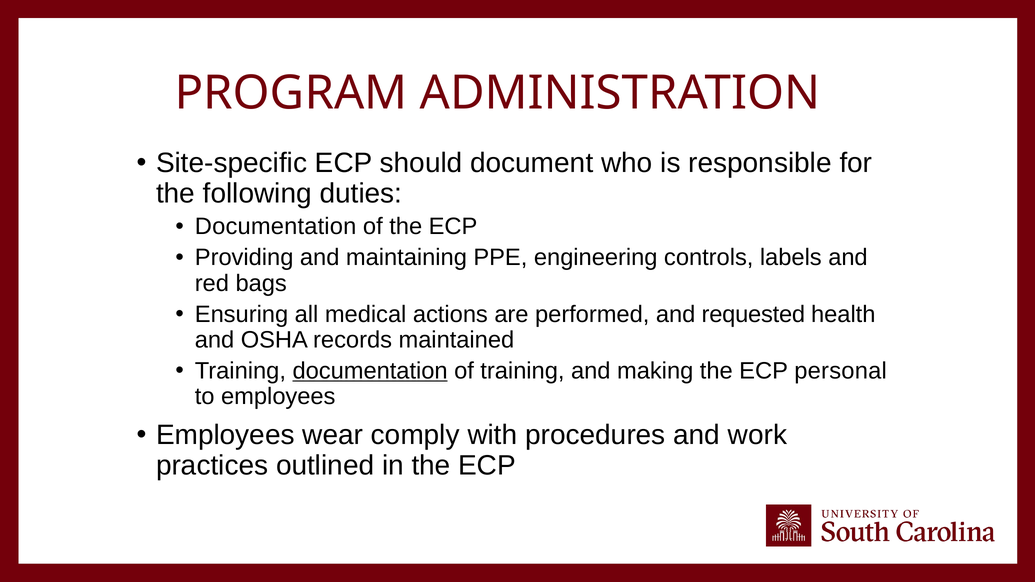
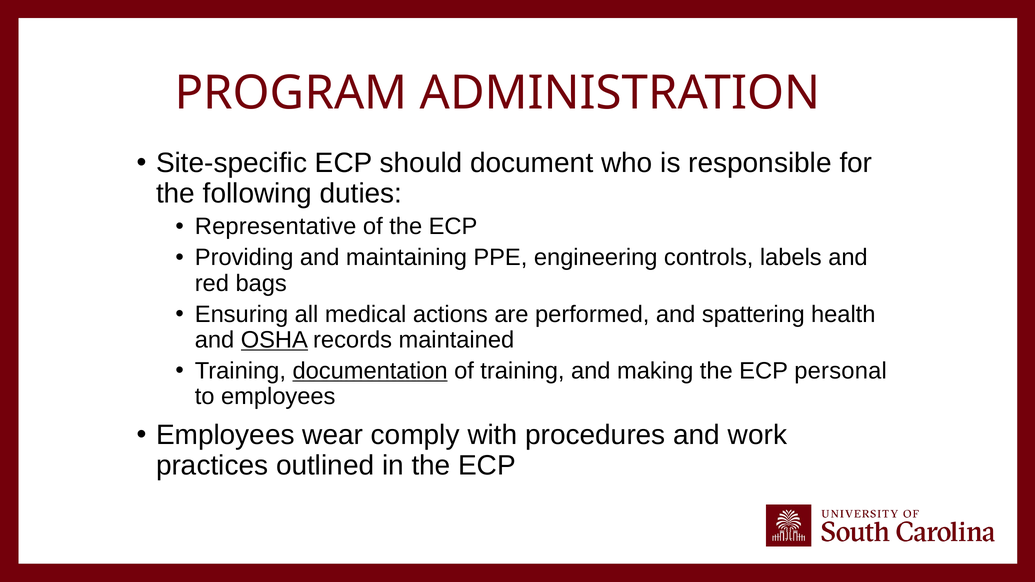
Documentation: Documentation -> Representative (276, 227)
requested: requested -> spattering (753, 314)
OSHA underline: none -> present (274, 340)
